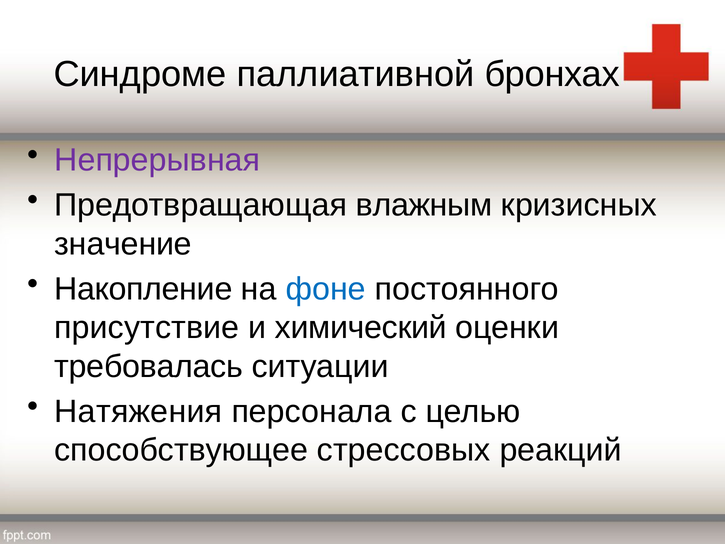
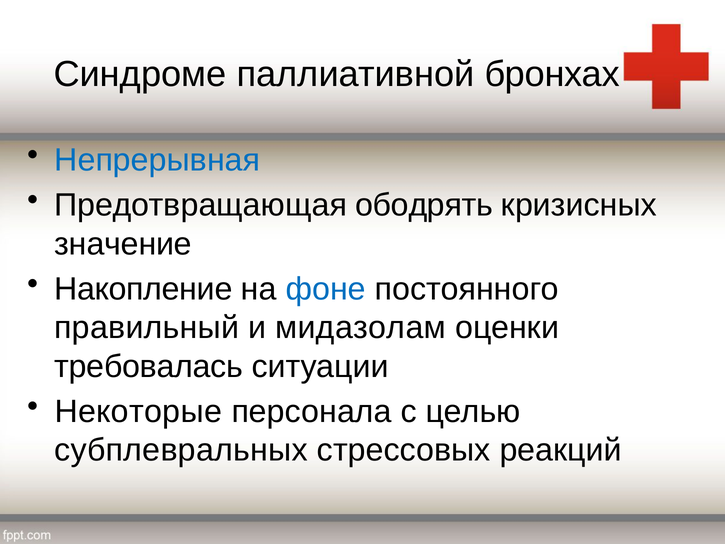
Непрерывная colour: purple -> blue (157, 160)
влажным: влажным -> ободрять (424, 205)
присутствие: присутствие -> правильный (147, 328)
химический: химический -> мидазолам (361, 328)
Натяжения: Натяжения -> Некоторые (138, 411)
способствующее: способствующее -> субплевральных (181, 450)
